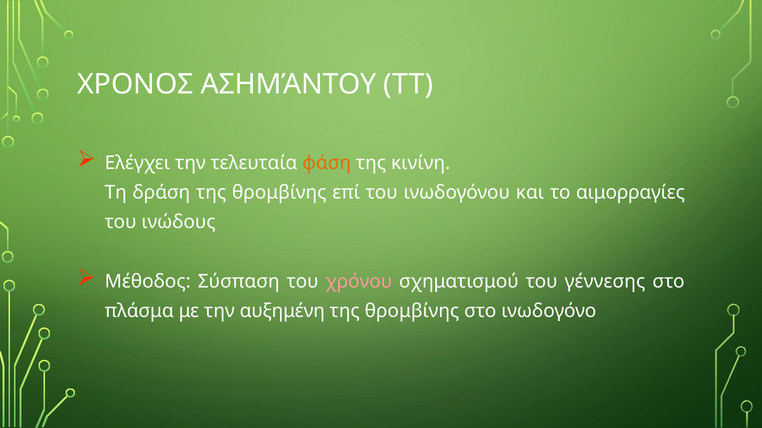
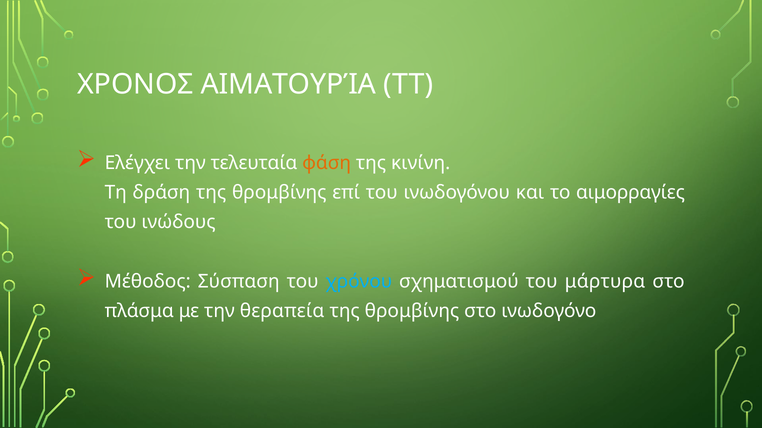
ΑΣΗΜΆΝΤΟΥ: ΑΣΗΜΆΝΤΟΥ -> ΑΙΜΑΤΟΥΡΊΑ (288, 85)
χρόνου colour: pink -> light blue (359, 282)
γέννεσης: γέννεσης -> μάρτυρα (605, 282)
αυξημένη: αυξημένη -> θεραπεία (282, 312)
